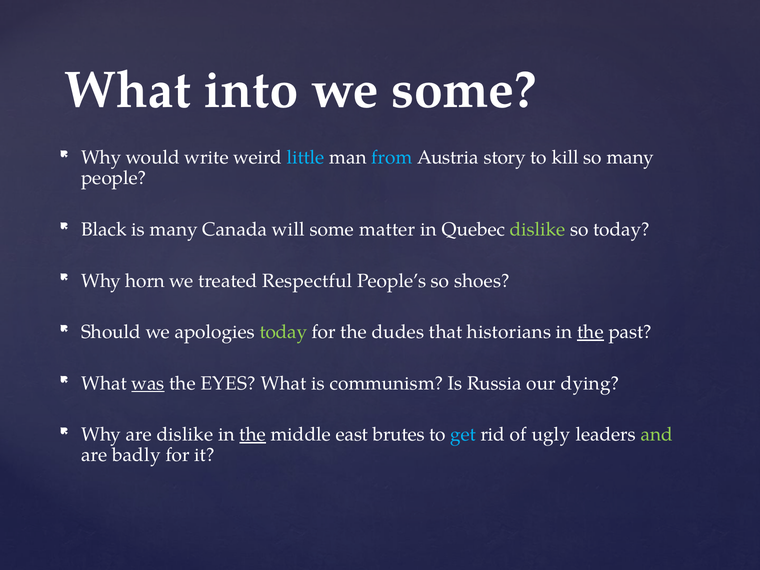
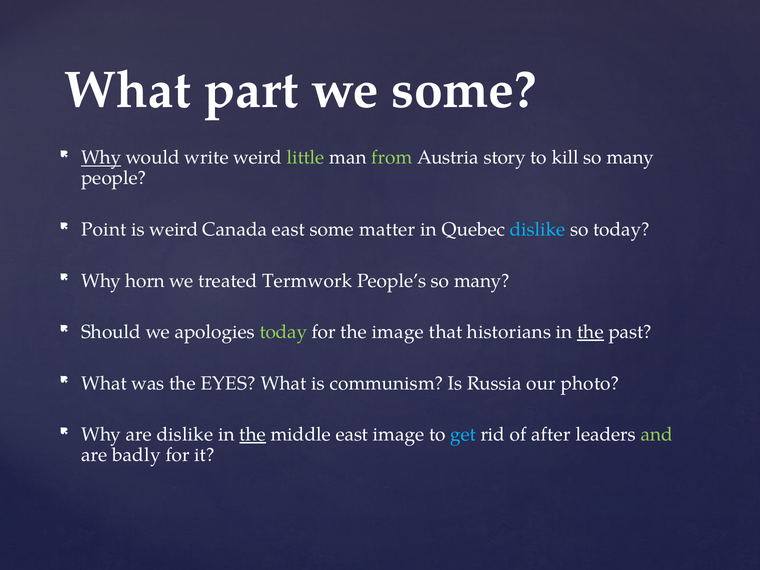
into: into -> part (251, 90)
Why underline: none -> present (101, 158)
little colour: light blue -> light green (306, 158)
from colour: light blue -> light green (392, 158)
Black: Black -> Point (104, 230)
is many: many -> weird (174, 230)
Canada will: will -> east (288, 230)
dislike colour: light green -> light blue (538, 230)
Respectful: Respectful -> Termwork (307, 281)
People’s so shoes: shoes -> many (482, 281)
the dudes: dudes -> image (398, 332)
was underline: present -> none (148, 383)
dying: dying -> photo (590, 383)
east brutes: brutes -> image (399, 435)
ugly: ugly -> after (551, 435)
